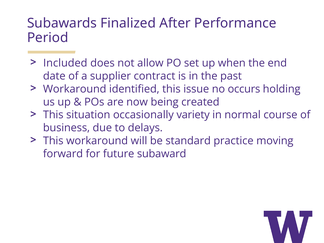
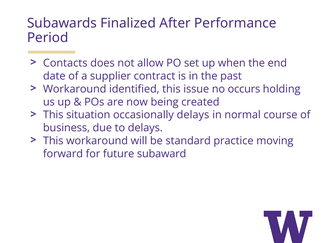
Included: Included -> Contacts (65, 63)
occasionally variety: variety -> delays (193, 115)
